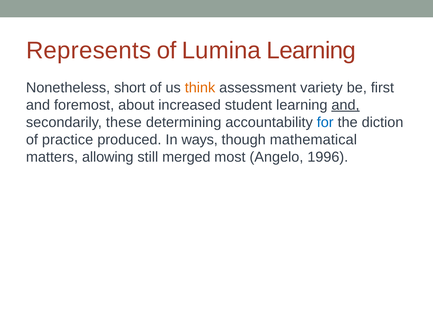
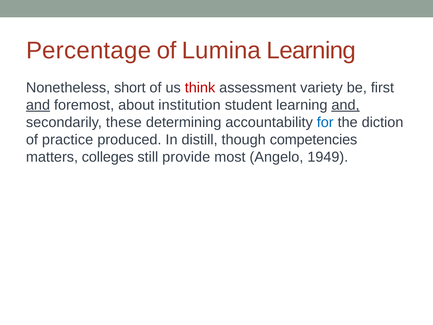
Represents: Represents -> Percentage (89, 50)
think colour: orange -> red (200, 88)
and underline: none -> present (38, 105)
increased: increased -> institution (189, 105)
ways: ways -> distill (200, 140)
mathematical: mathematical -> competencies (314, 140)
allowing: allowing -> colleges (108, 157)
merged: merged -> provide (186, 157)
1996: 1996 -> 1949 (328, 157)
